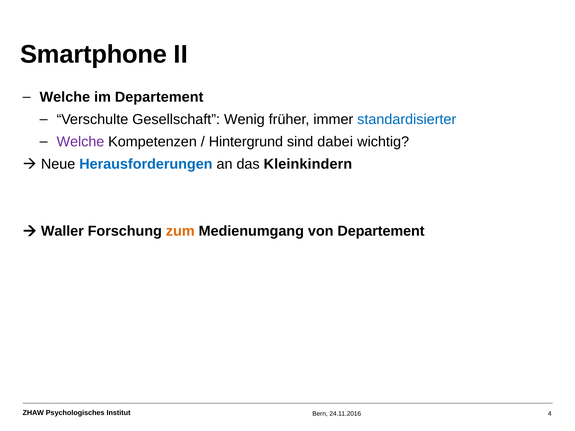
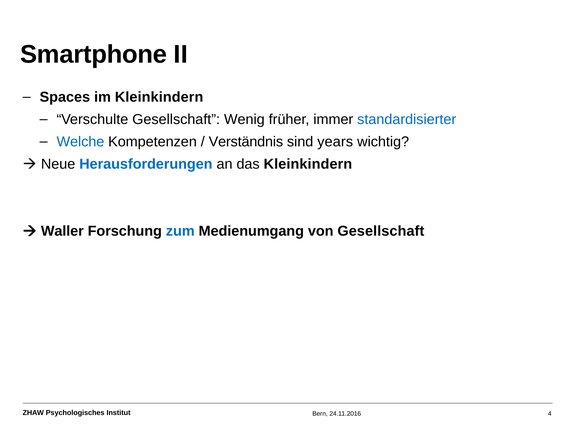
Welche: Welche -> Spaces (65, 97)
im Departement: Departement -> Kleinkindern (159, 97)
Welche colour: purple -> blue (80, 142)
Hintergrund: Hintergrund -> Verständnis (246, 142)
dabei: dabei -> years (335, 142)
zum colour: orange -> blue (180, 231)
von Departement: Departement -> Gesellschaft (381, 231)
